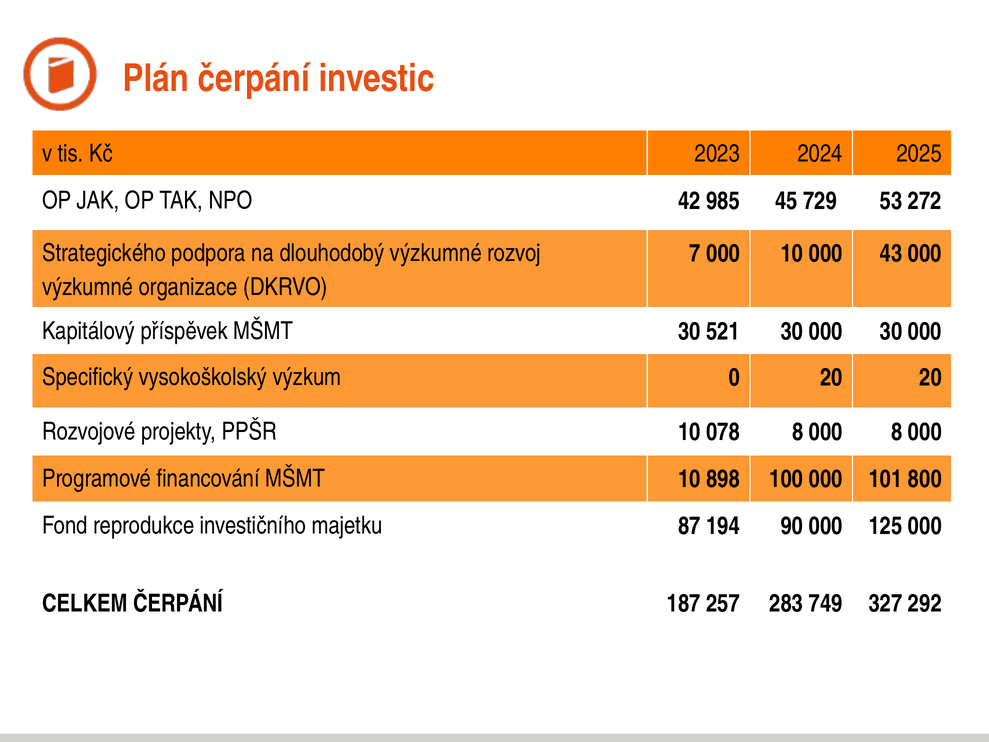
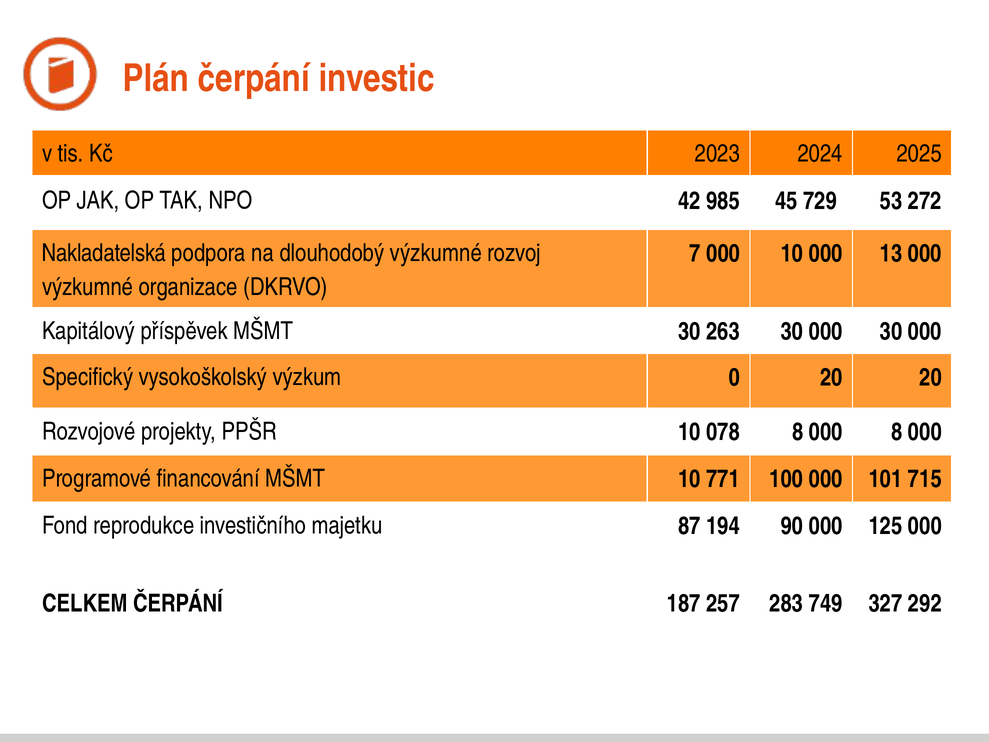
Strategického: Strategického -> Nakladatelská (104, 253)
43: 43 -> 13 (891, 253)
521: 521 -> 263 (723, 332)
898: 898 -> 771 (723, 479)
800: 800 -> 715 (925, 479)
